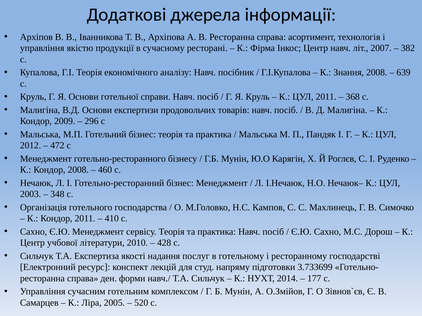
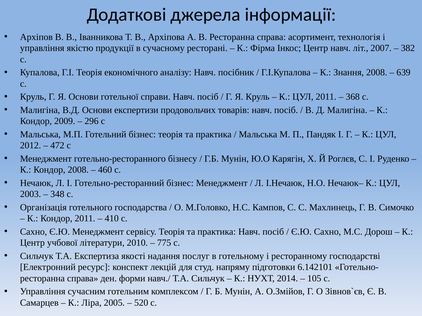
428: 428 -> 775 (164, 243)
3.733699: 3.733699 -> 6.142101 (315, 268)
177: 177 -> 105 (314, 279)
